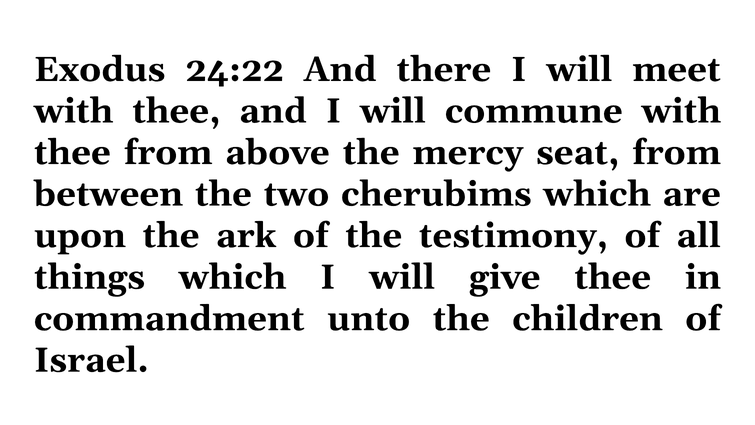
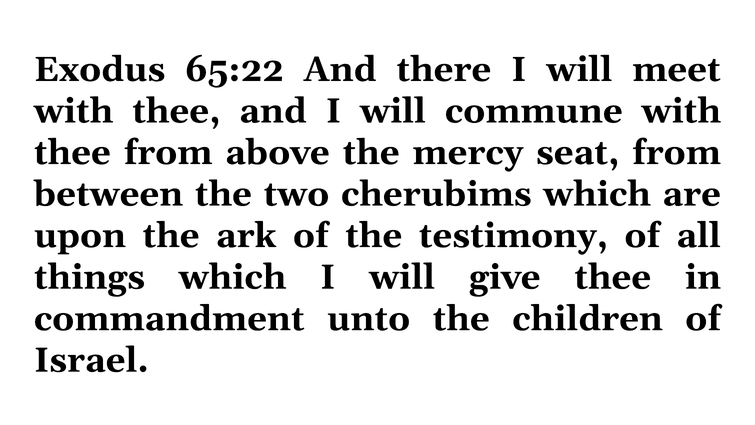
24:22: 24:22 -> 65:22 (234, 69)
